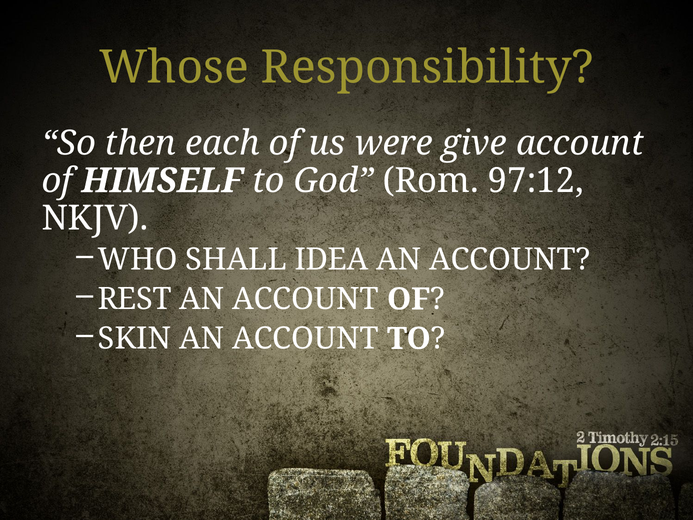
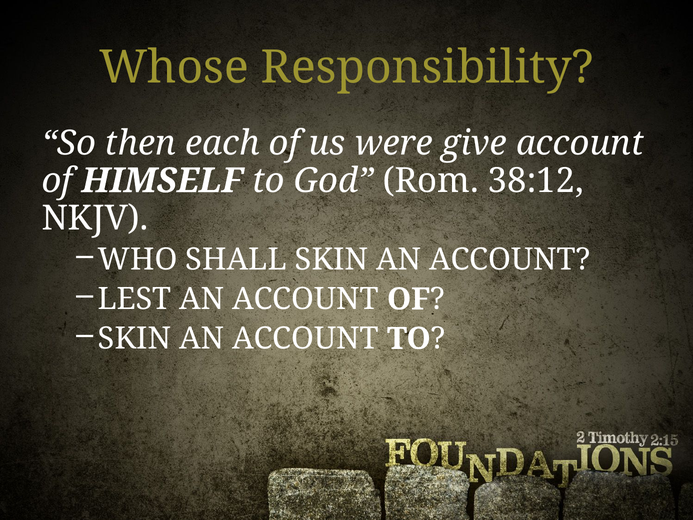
97:12: 97:12 -> 38:12 (536, 181)
SHALL IDEA: IDEA -> SKIN (331, 260)
REST: REST -> LEST (135, 299)
